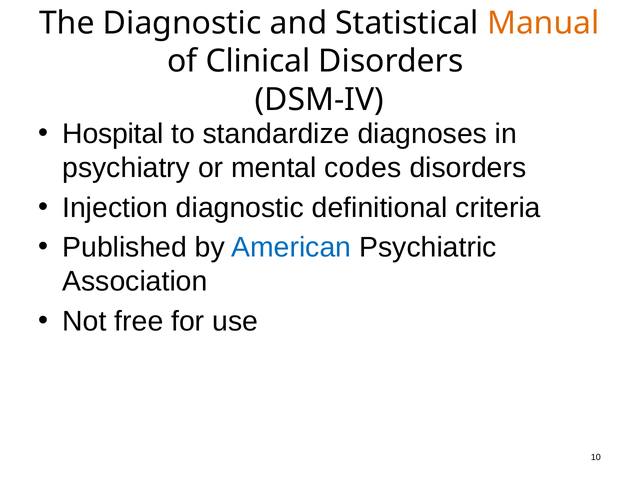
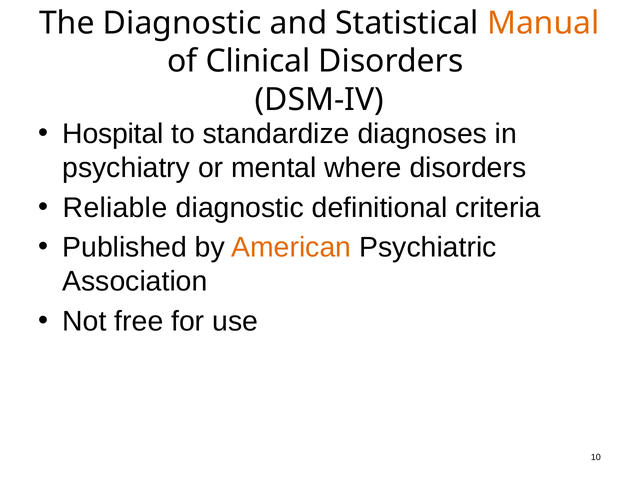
codes: codes -> where (363, 168)
Injection: Injection -> Reliable (115, 208)
American colour: blue -> orange (291, 248)
